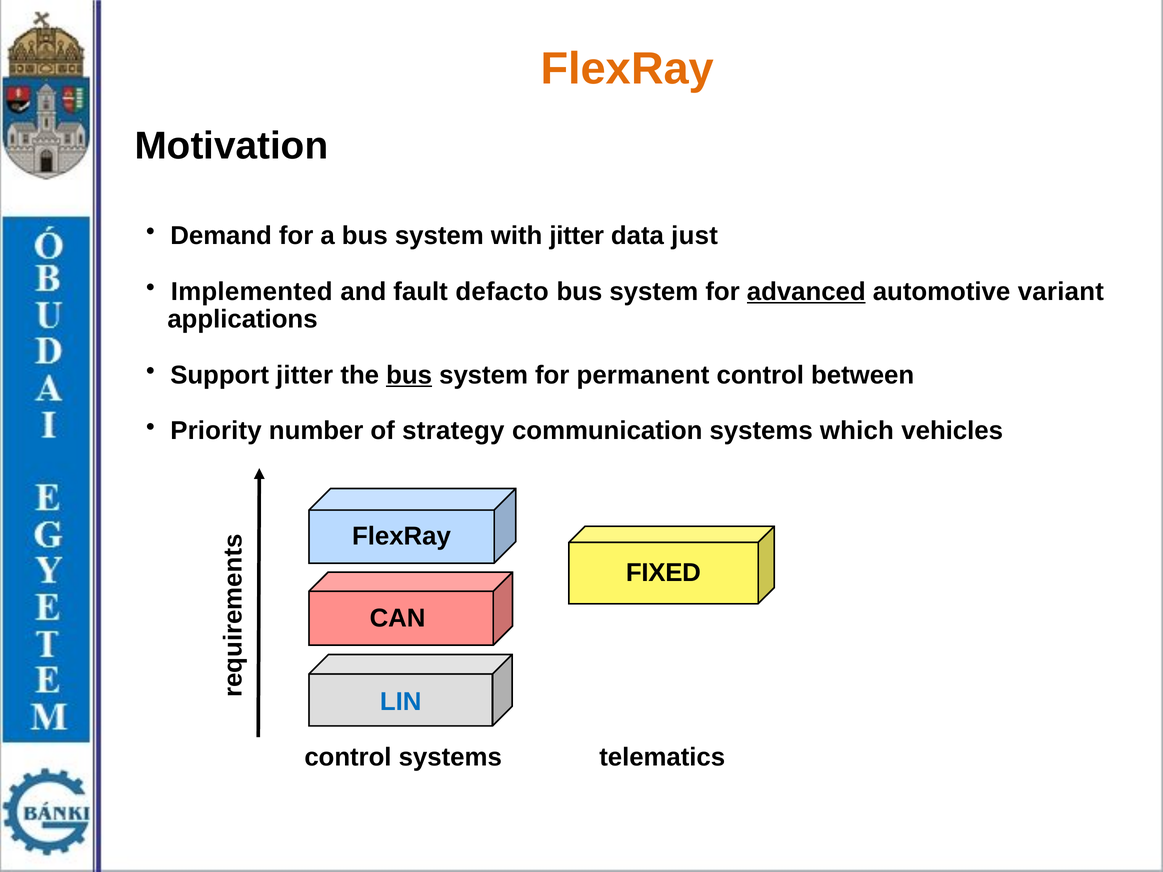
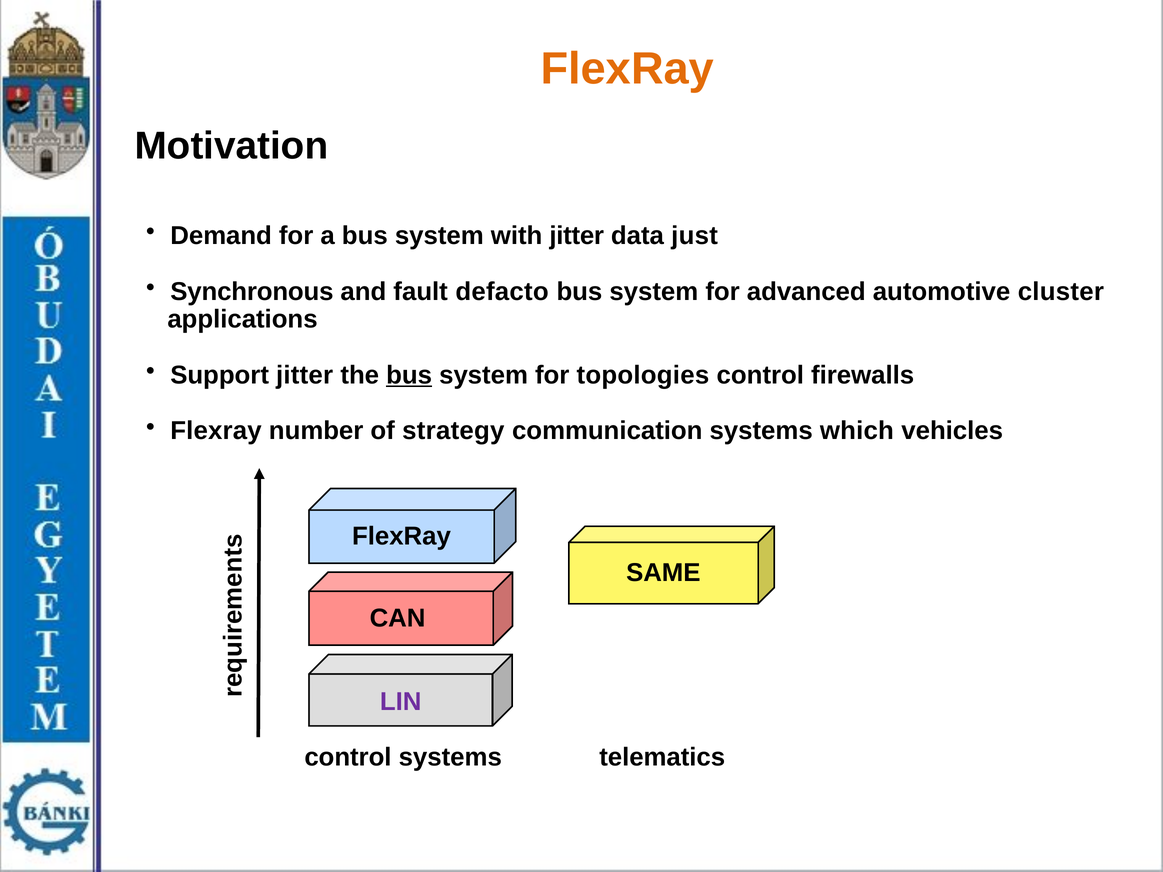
Implemented: Implemented -> Synchronous (252, 292)
advanced underline: present -> none (806, 292)
variant: variant -> cluster (1061, 292)
permanent: permanent -> topologies (643, 375)
between: between -> firewalls (863, 375)
Priority: Priority -> Flexray (216, 431)
FIXED: FIXED -> SAME (663, 573)
LIN colour: blue -> purple (401, 702)
